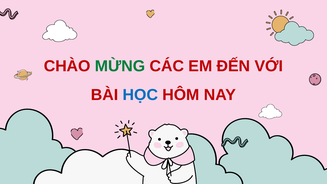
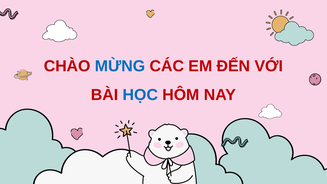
MỪNG colour: green -> blue (120, 66)
